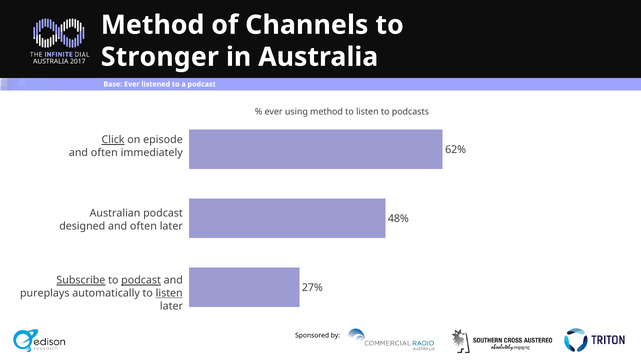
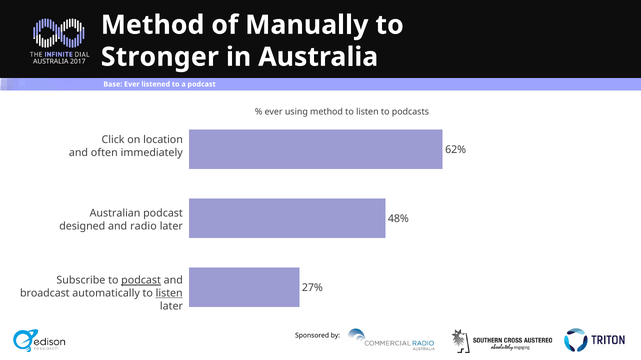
Channels: Channels -> Manually (307, 25)
Click underline: present -> none (113, 140)
episode: episode -> location (163, 140)
often: often -> radio (143, 227)
Subscribe underline: present -> none (81, 281)
pureplays: pureplays -> broadcast (45, 294)
